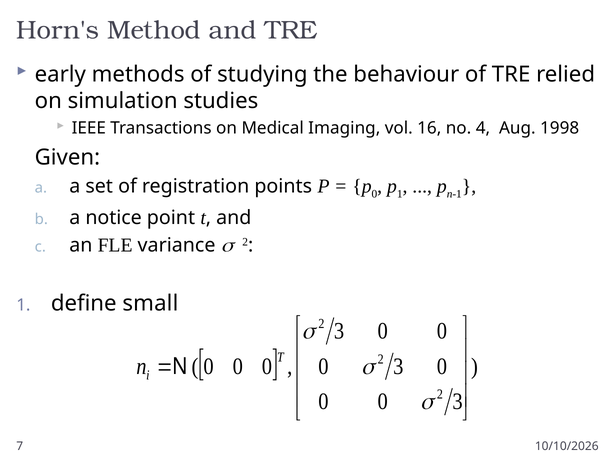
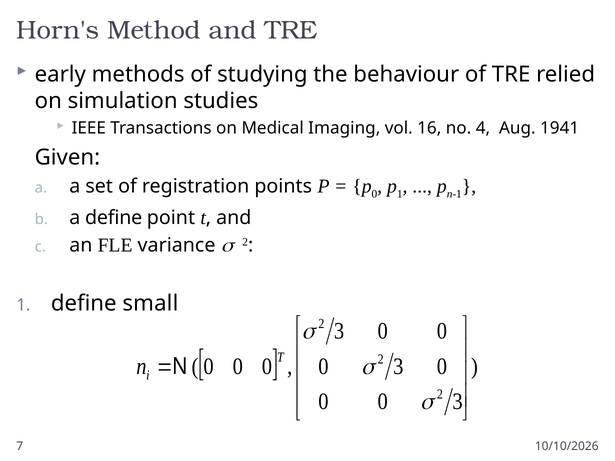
1998: 1998 -> 1941 (560, 128)
a notice: notice -> define (114, 218)
